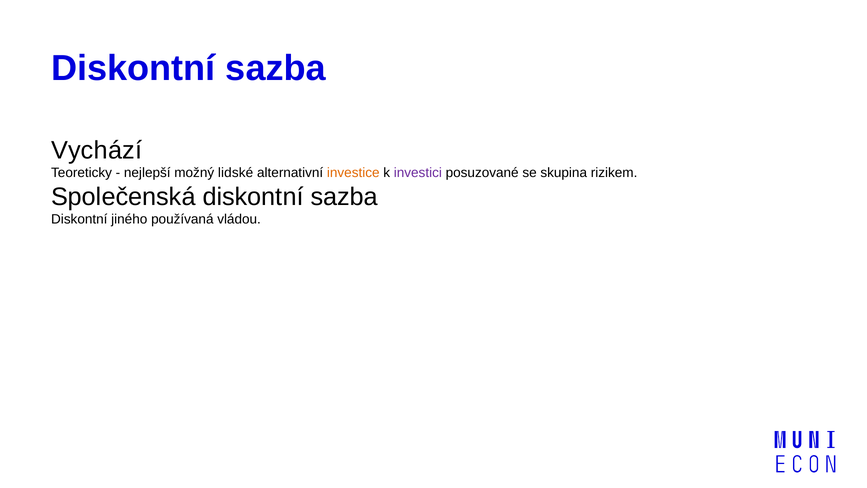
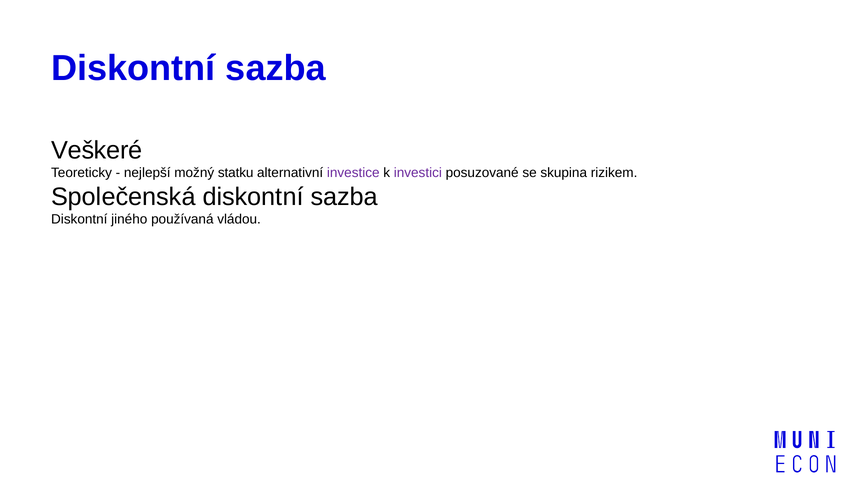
Vychází: Vychází -> Veškeré (97, 150)
lidské: lidské -> statku (236, 173)
investice colour: orange -> purple (353, 173)
